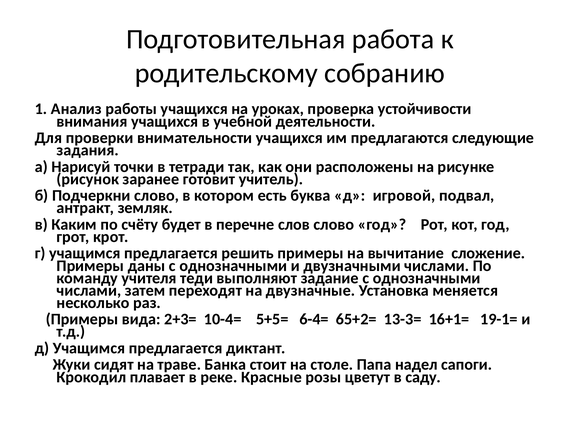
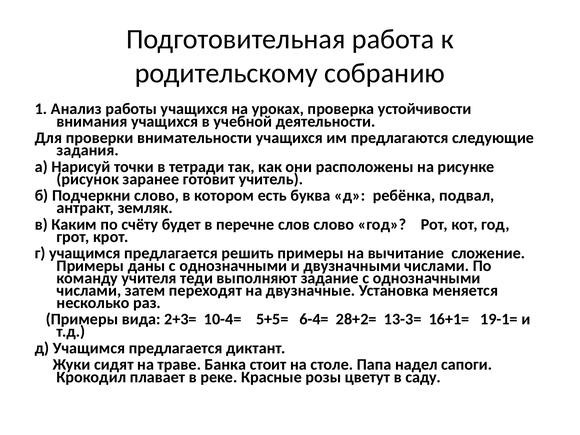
игровой: игровой -> ребёнка (404, 196)
65+2=: 65+2= -> 28+2= (356, 319)
